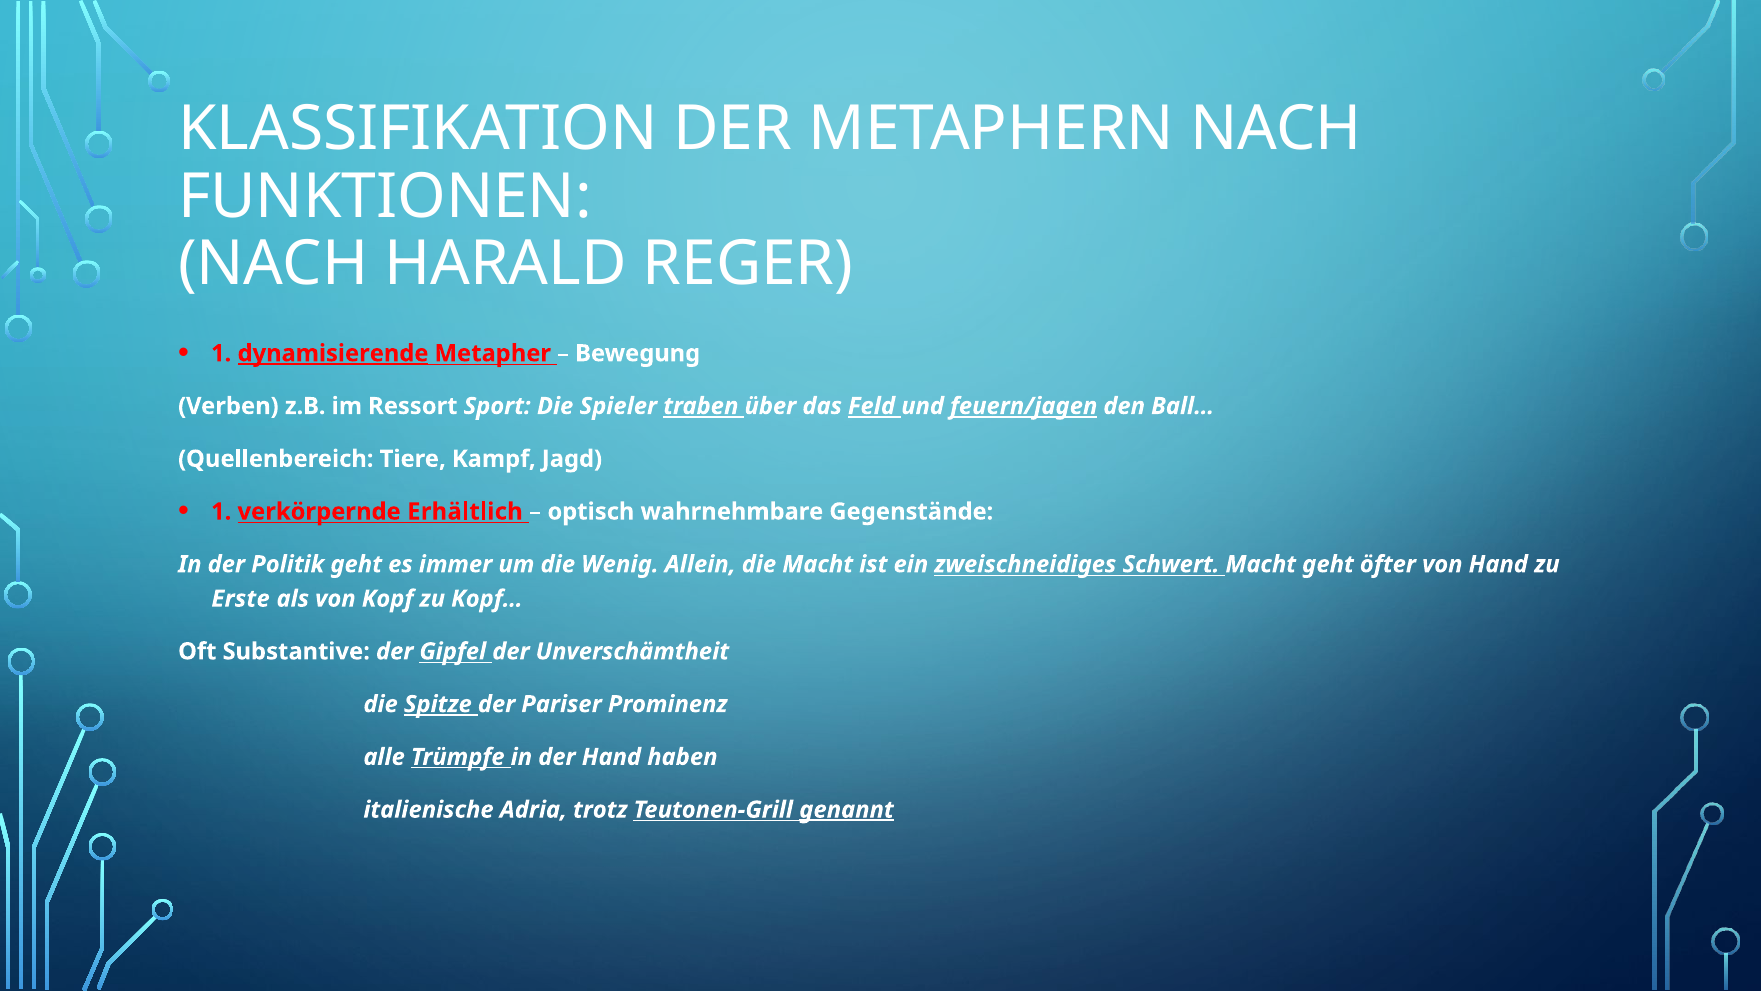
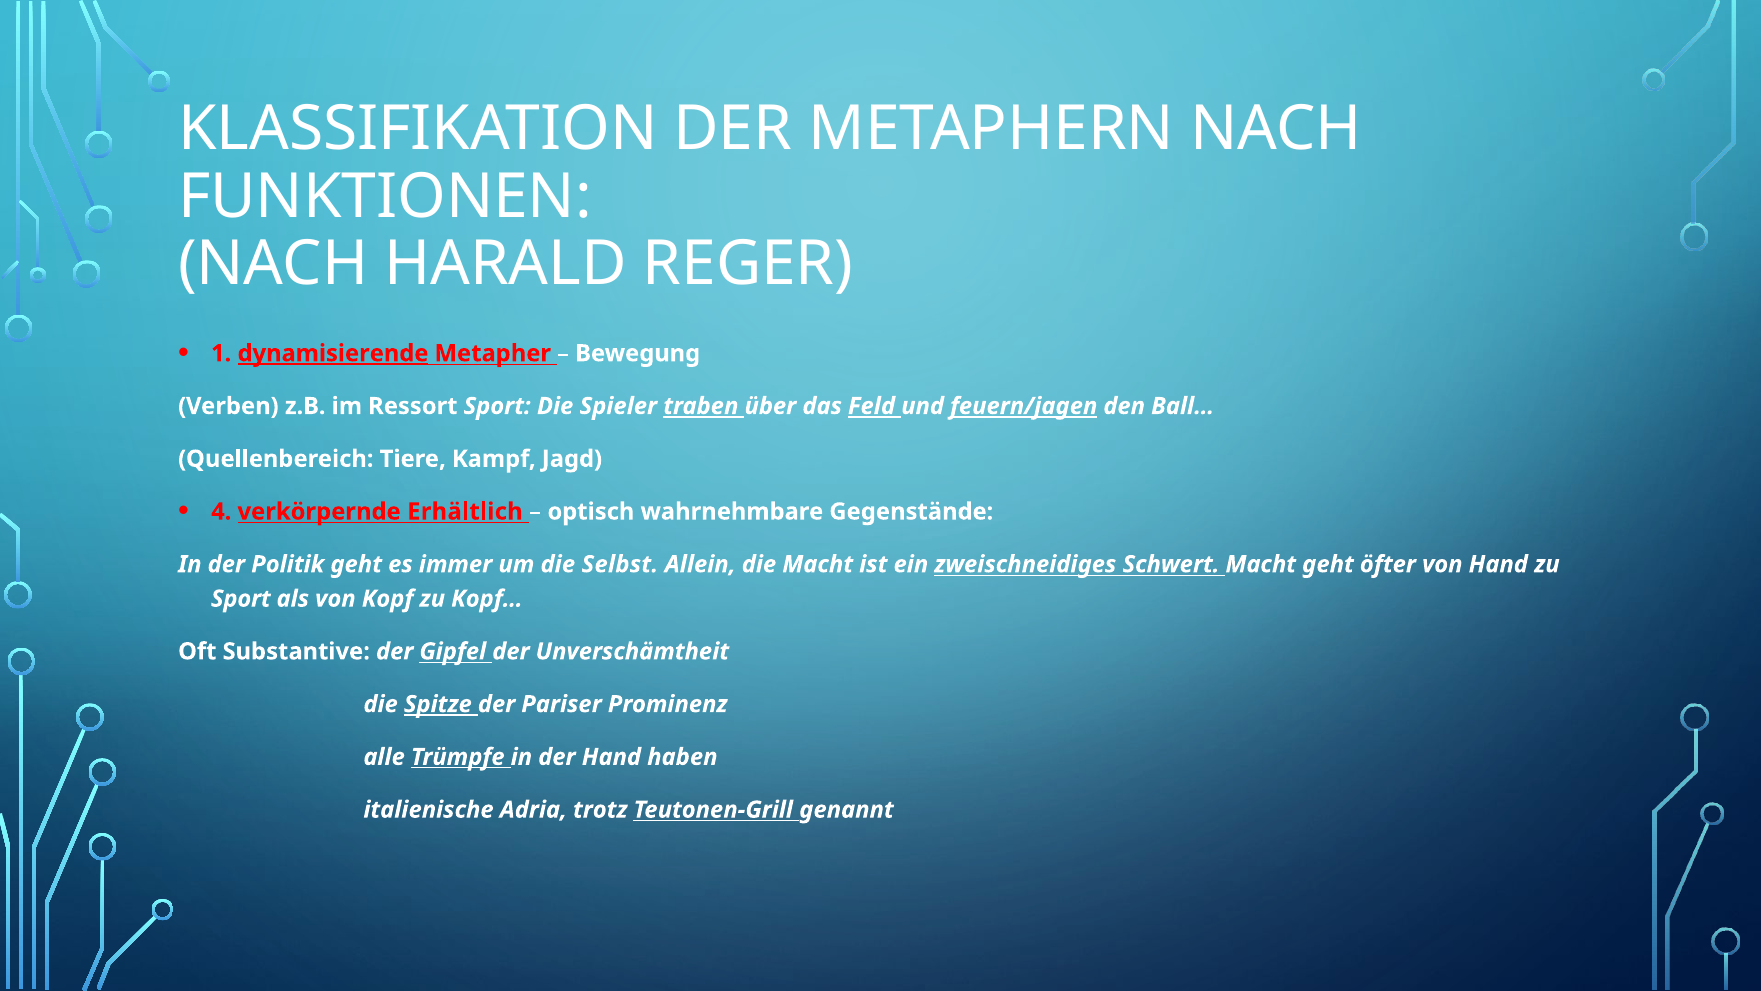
1: 1 -> 4 (221, 511)
Wenig: Wenig -> Selbst (620, 564)
Erste: Erste -> Sport (241, 599)
genannt underline: present -> none (846, 809)
